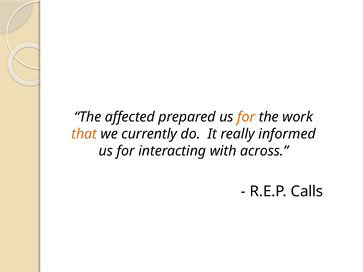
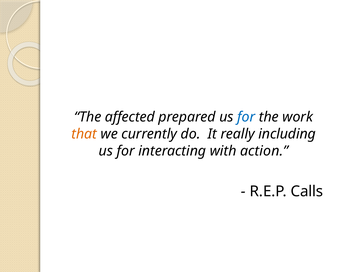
for colour: orange -> blue (246, 117)
informed: informed -> including (287, 134)
across: across -> action (264, 151)
